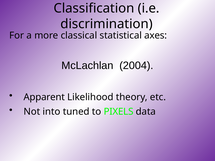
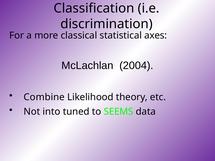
Apparent: Apparent -> Combine (44, 97)
PIXELS: PIXELS -> SEEMS (119, 112)
